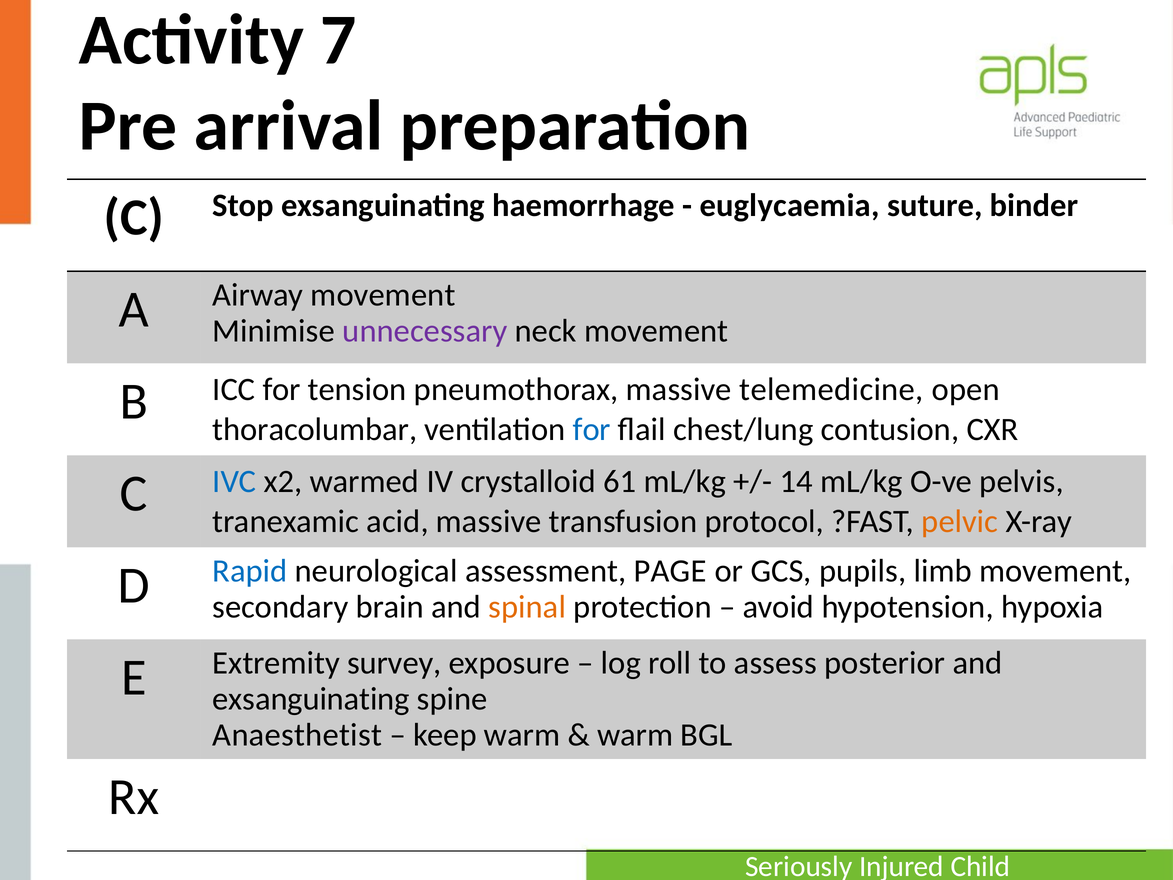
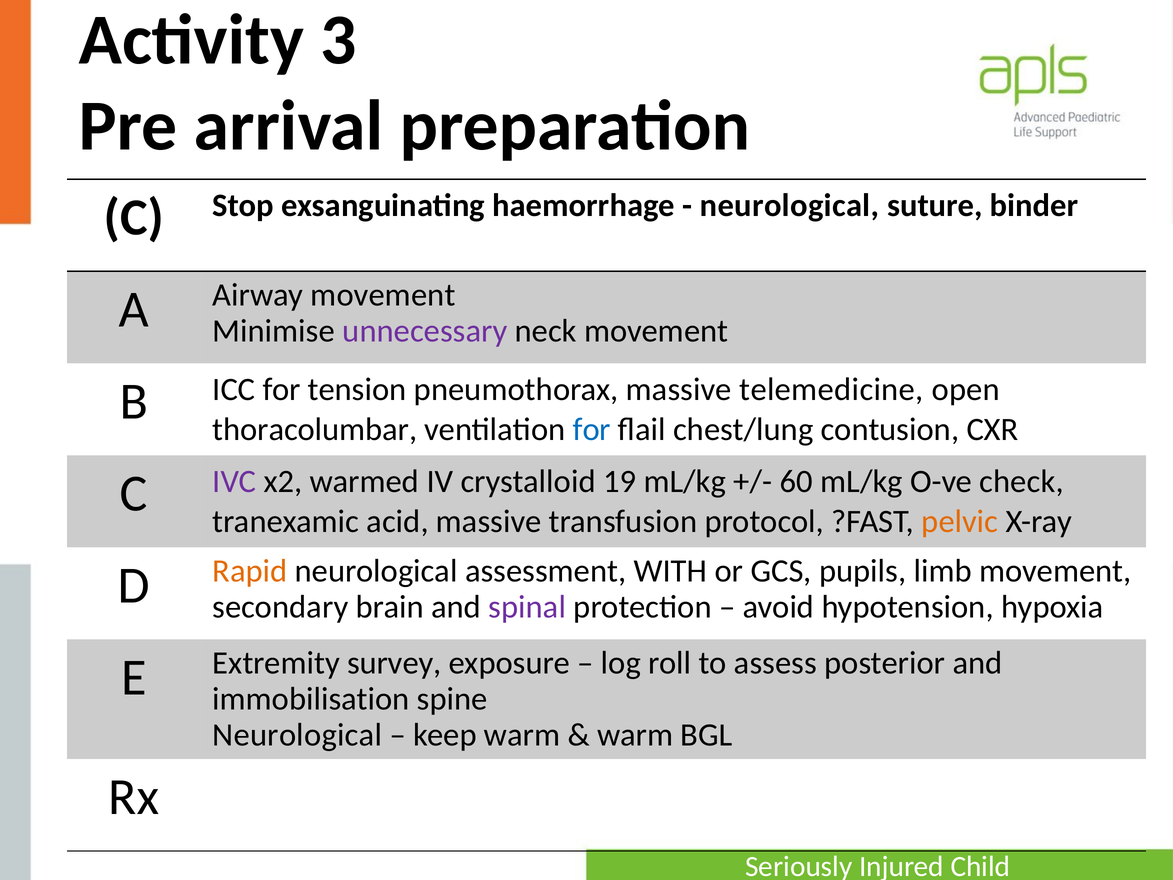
7: 7 -> 3 (338, 40)
euglycaemia: euglycaemia -> neurological (789, 205)
IVC colour: blue -> purple (234, 481)
61: 61 -> 19 (620, 481)
14: 14 -> 60 (796, 481)
pelvis: pelvis -> check (1022, 481)
Rapid colour: blue -> orange (250, 571)
PAGE: PAGE -> WITH (670, 571)
spinal colour: orange -> purple (527, 607)
exsanguinating: exsanguinating -> immobilisation (311, 699)
Anaesthetist: Anaesthetist -> Neurological (297, 735)
